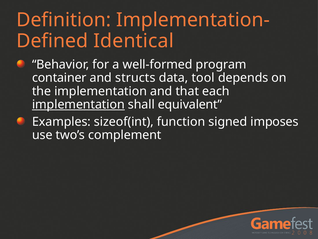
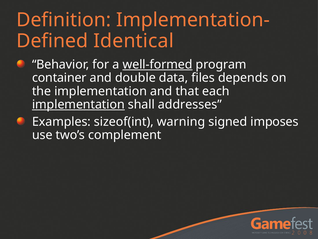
well-formed underline: none -> present (158, 64)
structs: structs -> double (135, 78)
tool: tool -> files (203, 78)
equivalent: equivalent -> addresses (190, 104)
function: function -> warning (181, 121)
